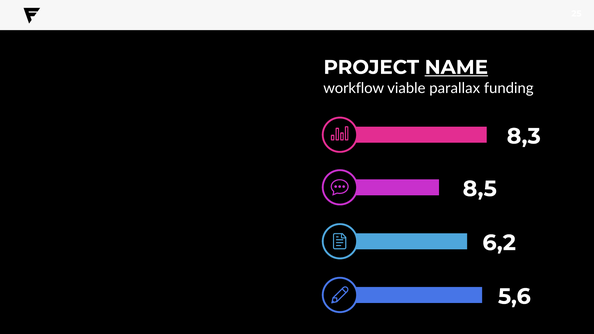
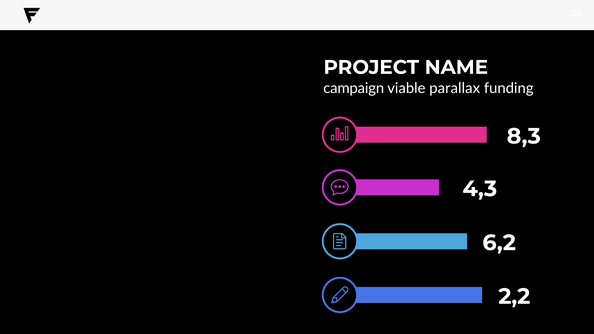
NAME underline: present -> none (456, 67)
workflow: workflow -> campaign (354, 88)
8,5: 8,5 -> 4,3 (480, 189)
5,6: 5,6 -> 2,2 (514, 297)
